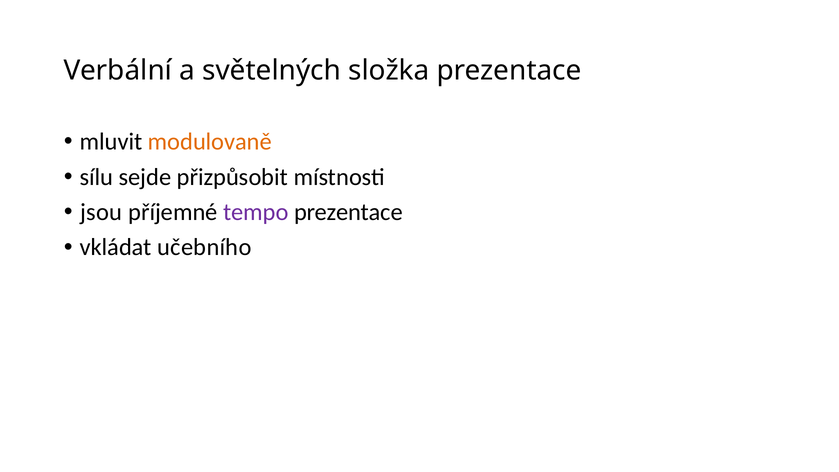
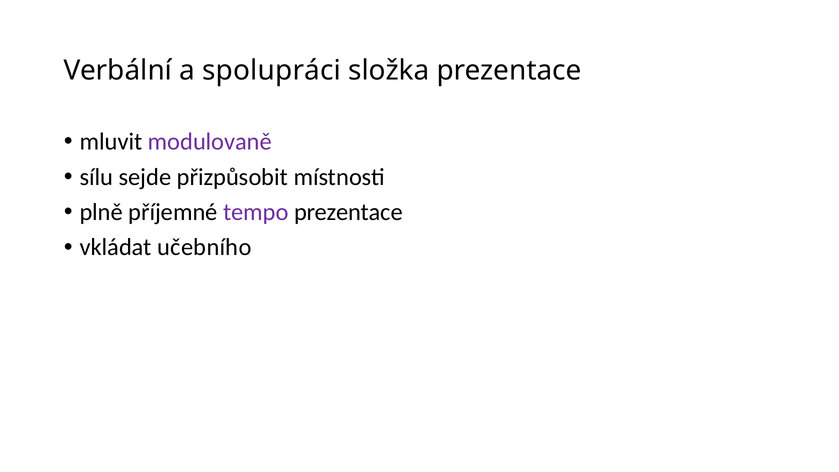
světelných: světelných -> spolupráci (272, 71)
modulovaně colour: orange -> purple (210, 142)
jsou: jsou -> plně (101, 212)
